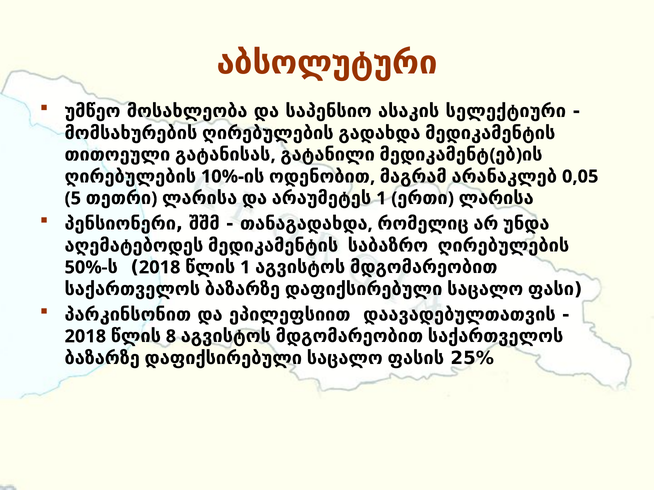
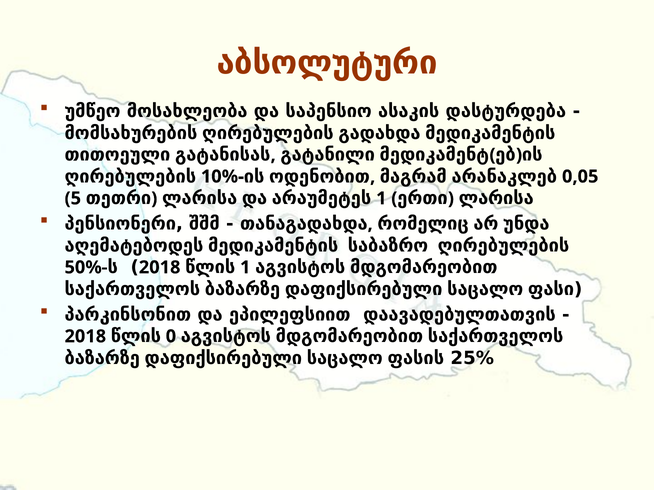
სელექტიური: სელექტიური -> დასტურდება (506, 111)
8: 8 -> 0 (171, 337)
